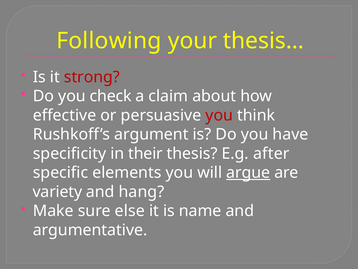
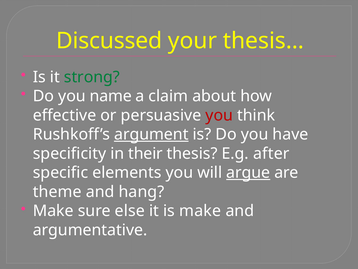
Following: Following -> Discussed (109, 41)
strong colour: red -> green (92, 77)
check: check -> name (111, 96)
argument underline: none -> present (151, 134)
variety: variety -> theme (57, 191)
is name: name -> make (200, 211)
